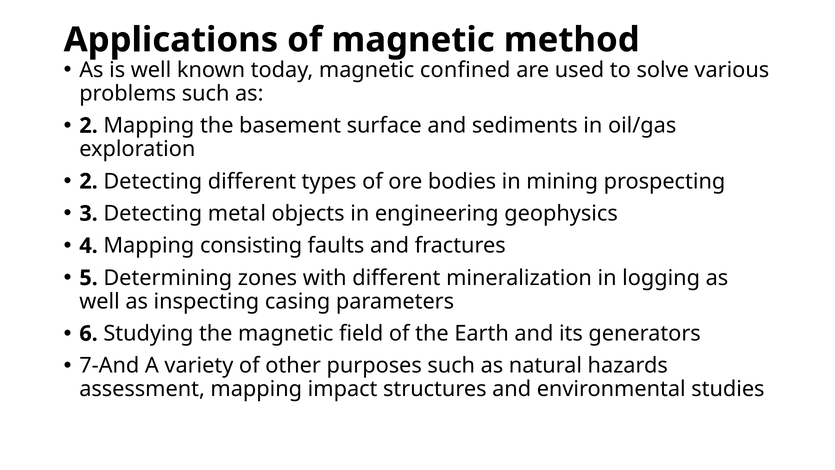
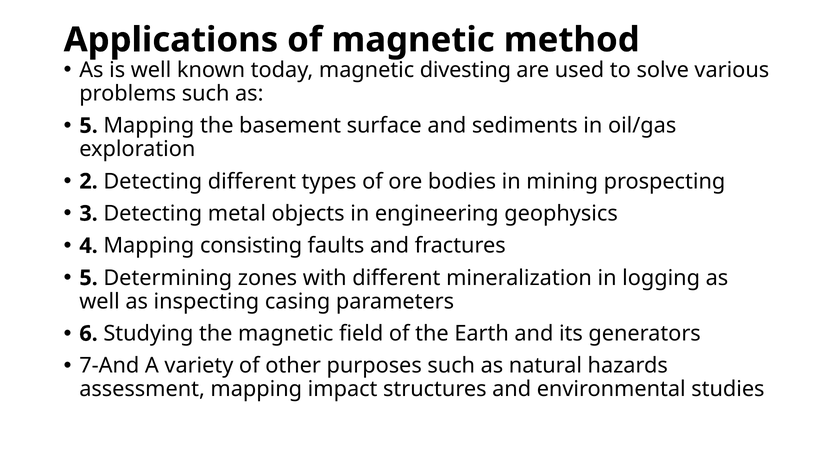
confined: confined -> divesting (465, 70)
2: 2 -> 5 (89, 126)
